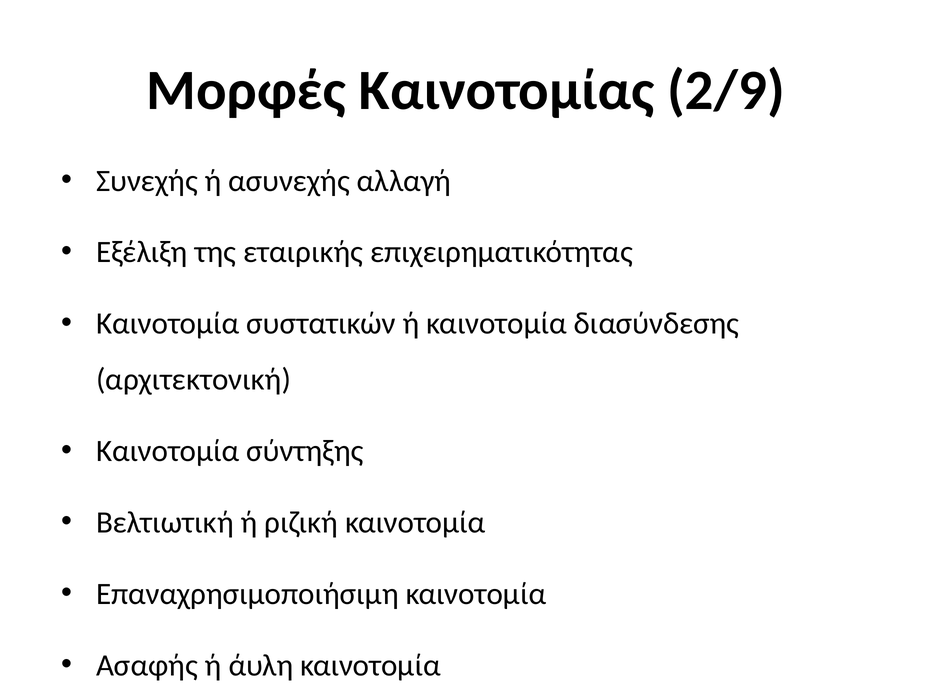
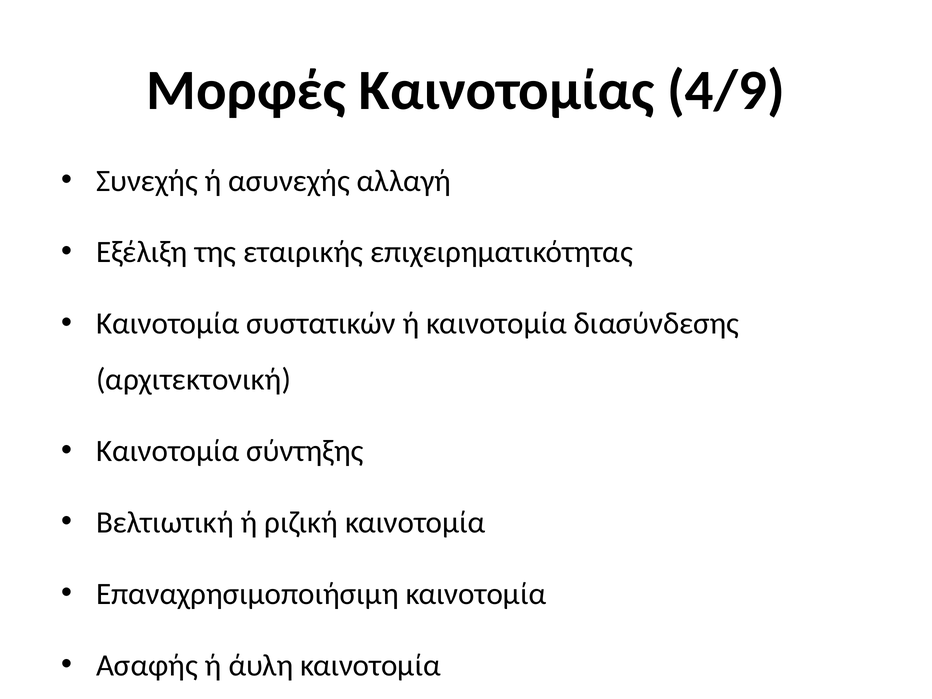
2/9: 2/9 -> 4/9 (726, 90)
